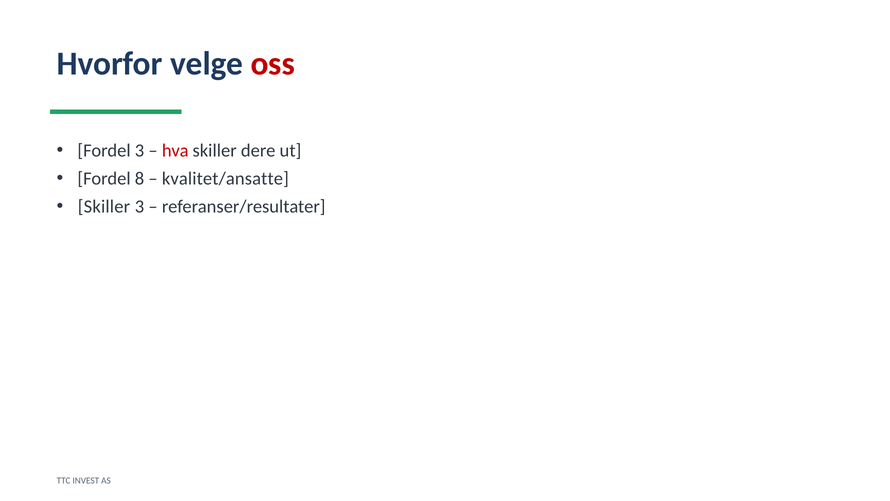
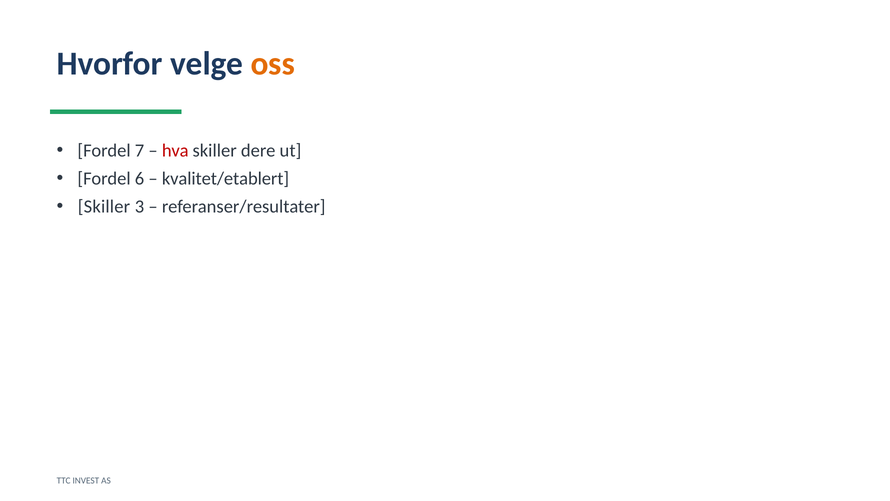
oss colour: red -> orange (273, 64)
Fordel 3: 3 -> 7 (140, 151)
8: 8 -> 6 (140, 179)
kvalitet/ansatte: kvalitet/ansatte -> kvalitet/etablert (225, 179)
